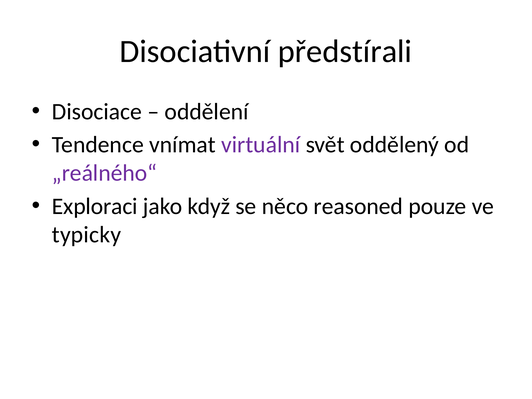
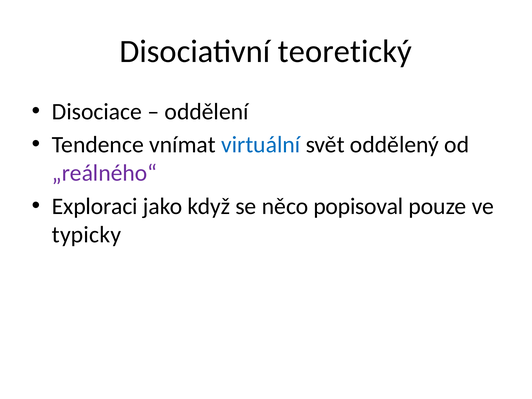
předstírali: předstírali -> teoretický (345, 51)
virtuální colour: purple -> blue (261, 145)
reasoned: reasoned -> popisoval (358, 206)
